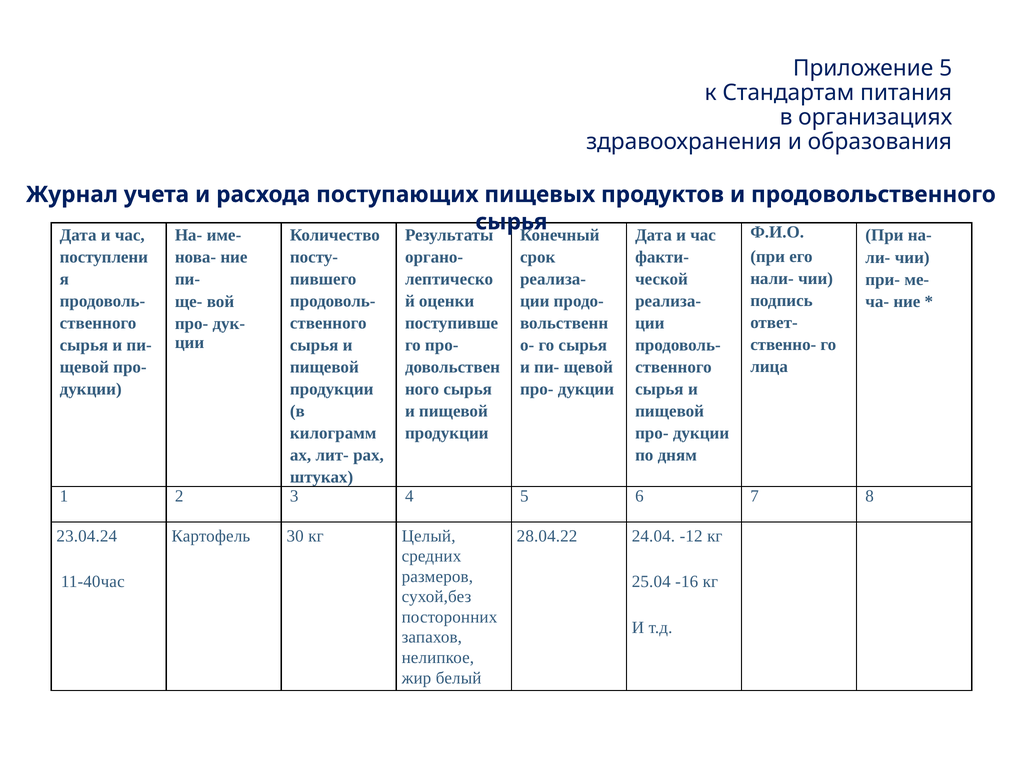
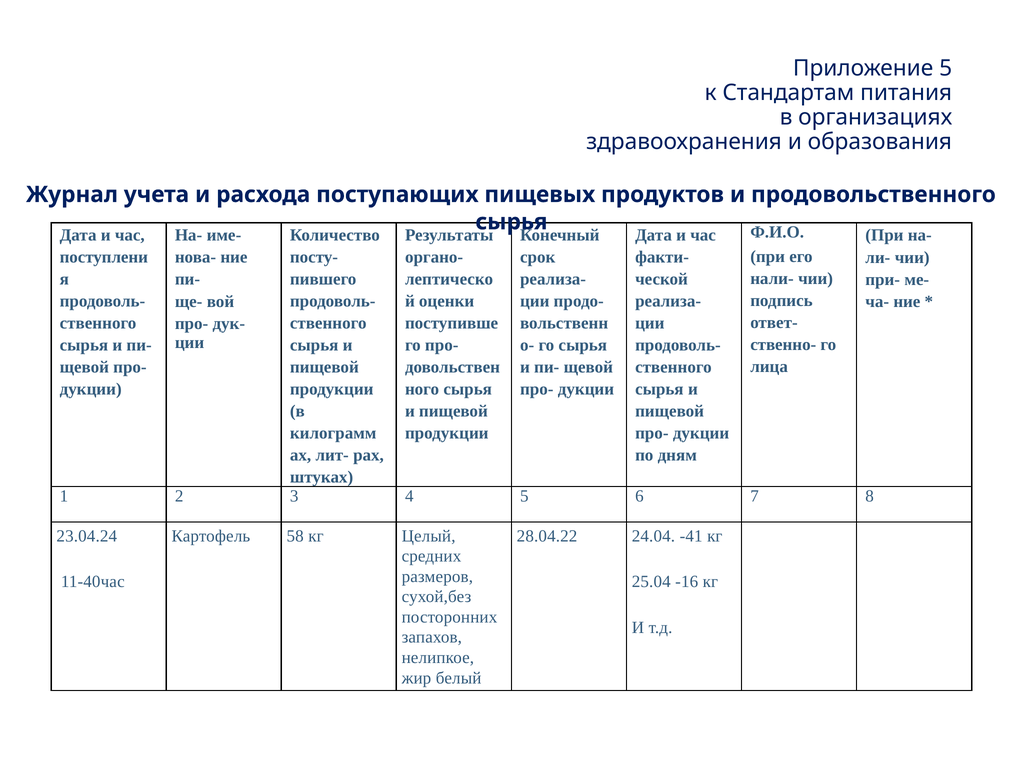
30: 30 -> 58 (295, 535)
-12: -12 -> -41 (691, 535)
